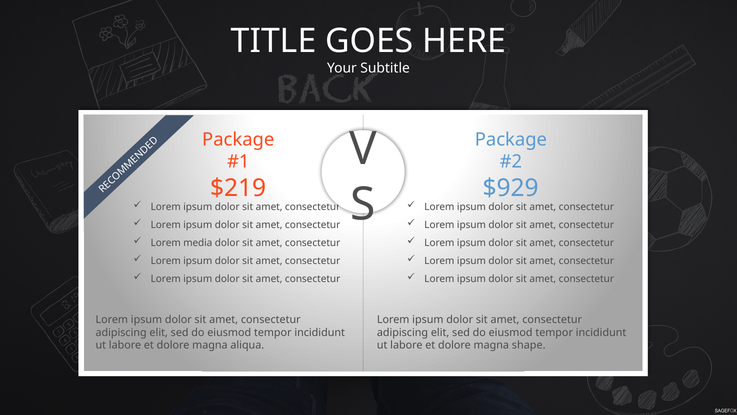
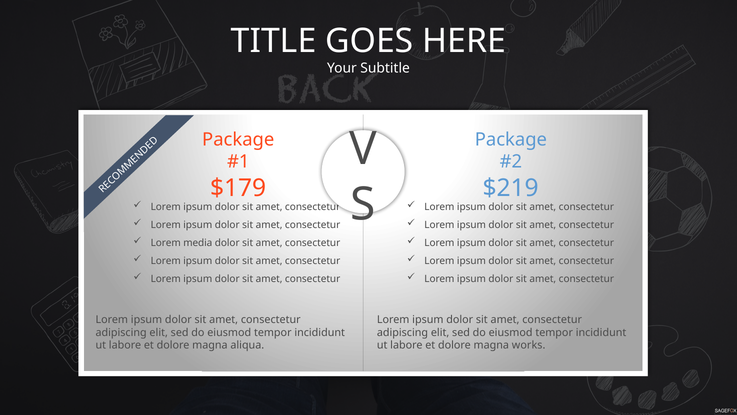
$219: $219 -> $179 (238, 188)
$929: $929 -> $219 (511, 188)
shape: shape -> works (529, 345)
